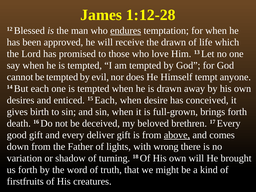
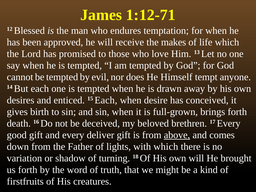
1:12-28: 1:12-28 -> 1:12-71 (151, 15)
endures underline: present -> none (126, 31)
the drawn: drawn -> makes (174, 42)
with wrong: wrong -> which (166, 147)
